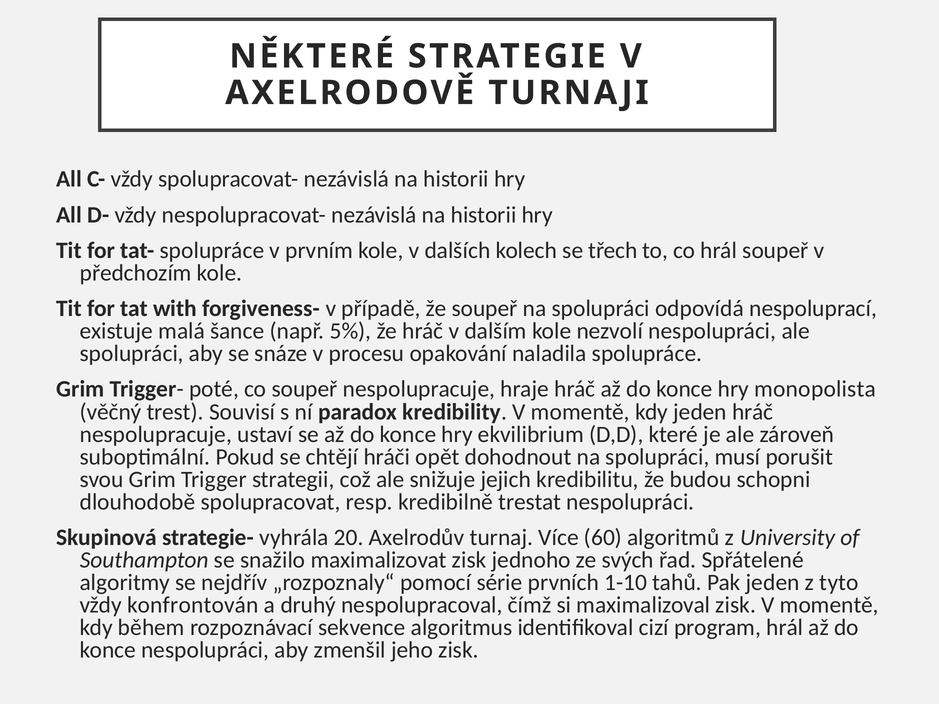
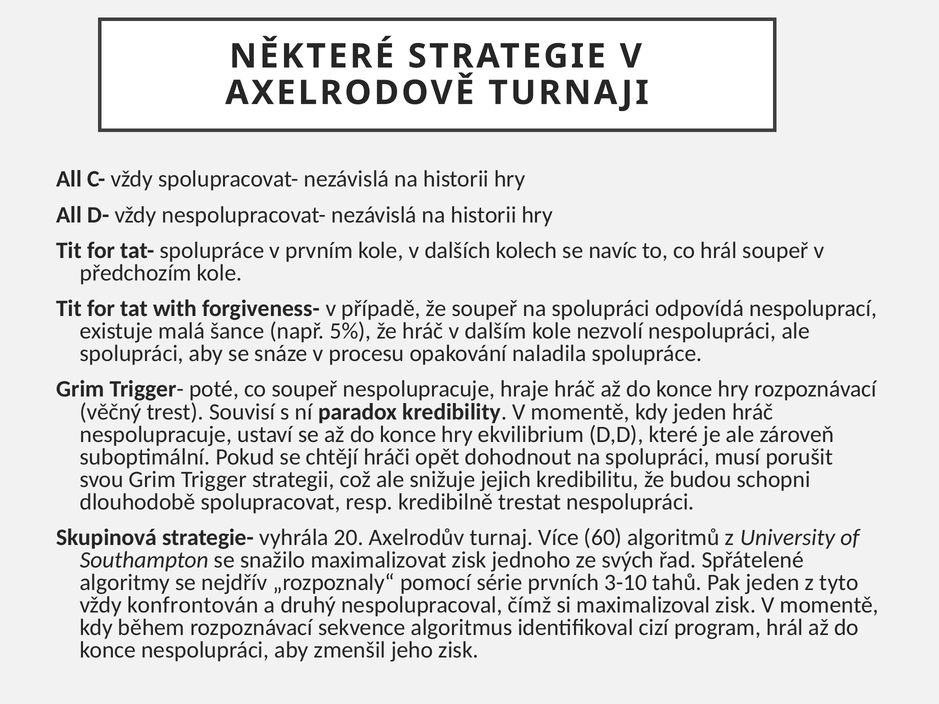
třech: třech -> navíc (613, 251)
hry monopolista: monopolista -> rozpoznávací (815, 389)
1-10: 1-10 -> 3-10 (626, 583)
